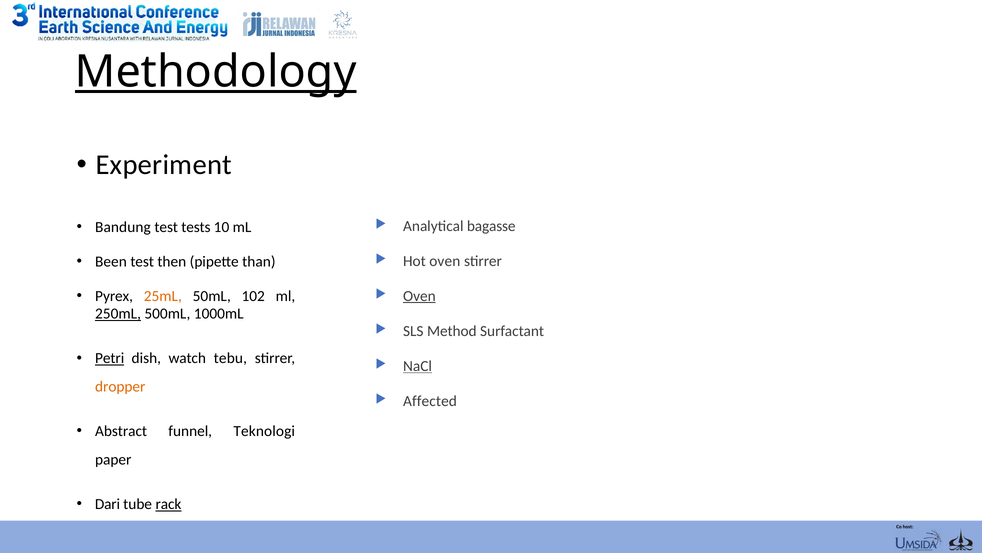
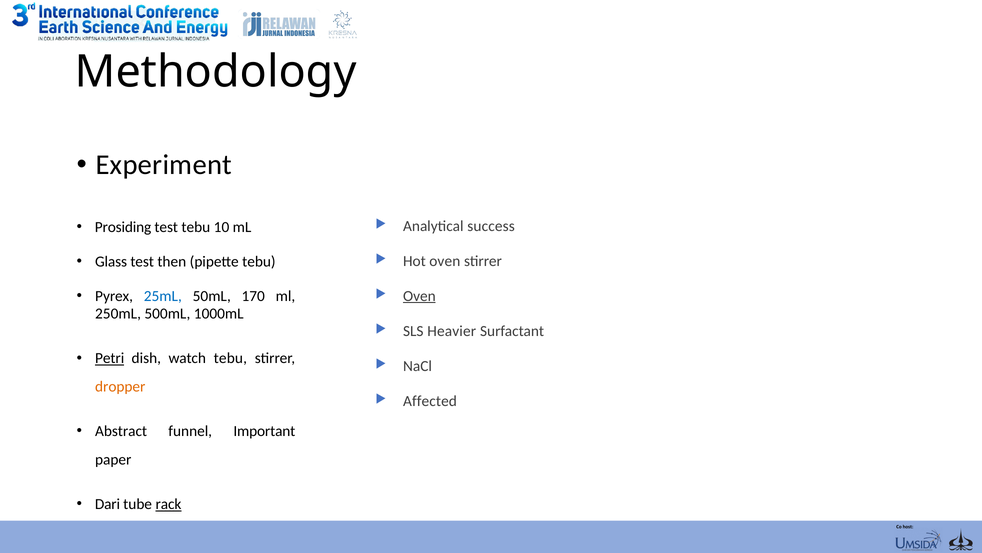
Methodology underline: present -> none (216, 72)
Bandung: Bandung -> Prosiding (123, 227)
test tests: tests -> tebu (196, 227)
bagasse: bagasse -> success (491, 226)
Been: Been -> Glass (111, 261)
pipette than: than -> tebu (259, 261)
25mL colour: orange -> blue (163, 296)
102: 102 -> 170 (253, 296)
250mL underline: present -> none (118, 313)
Method: Method -> Heavier (452, 331)
NaCl underline: present -> none (418, 366)
Teknologi: Teknologi -> Important (264, 431)
